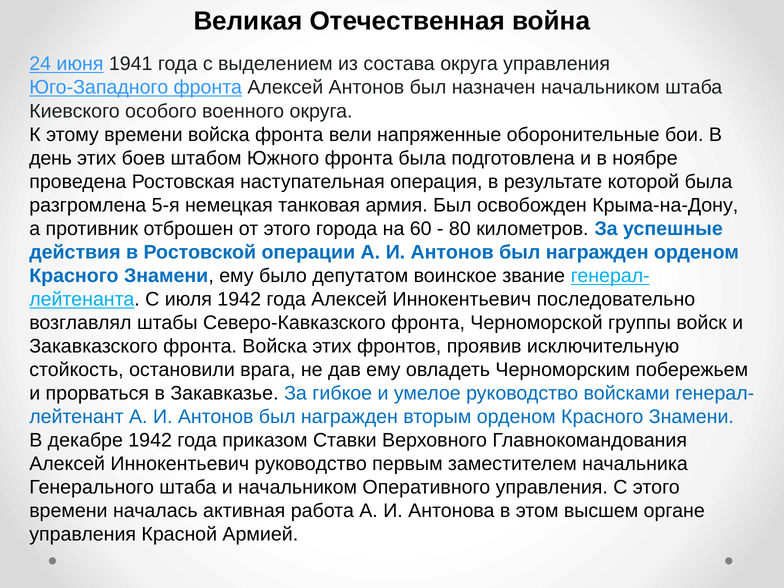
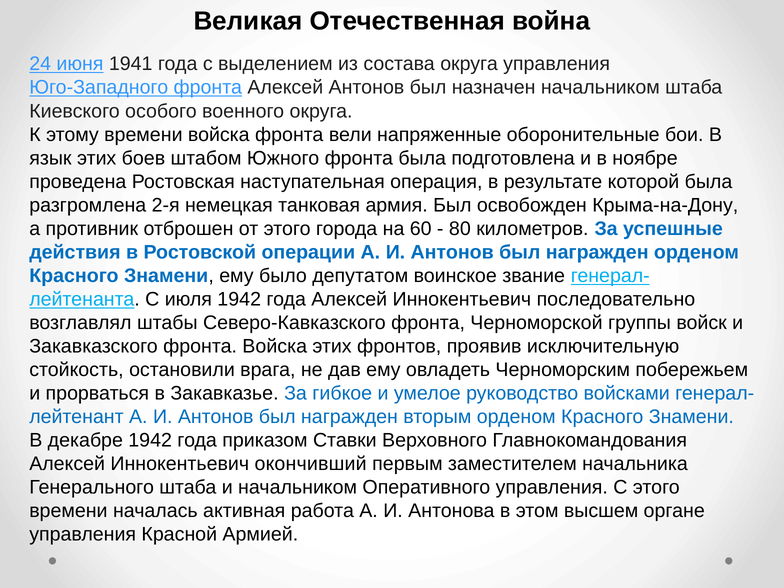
день: день -> язык (50, 158)
5-я: 5-я -> 2-я (166, 205)
Иннокентьевич руководство: руководство -> окончивший (311, 464)
